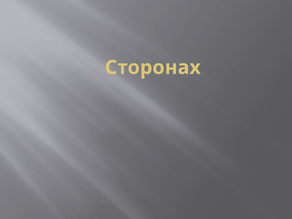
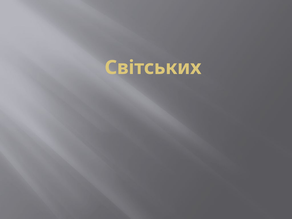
Сторонах: Сторонах -> Світських (153, 68)
